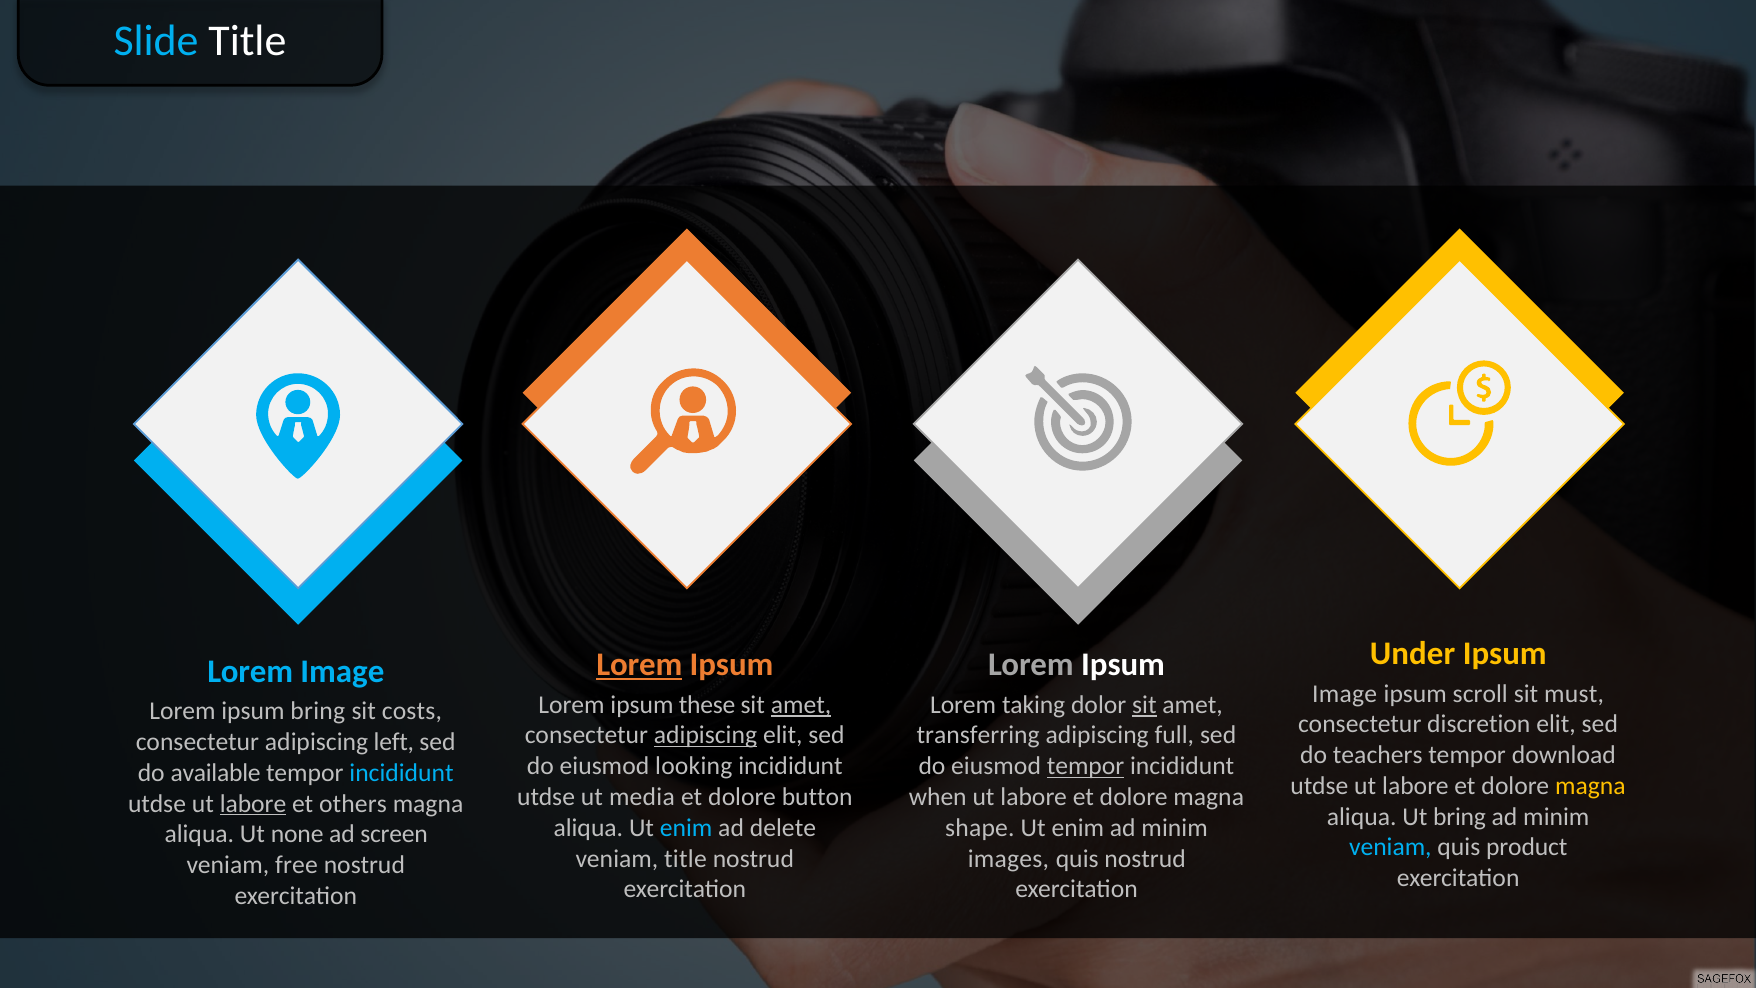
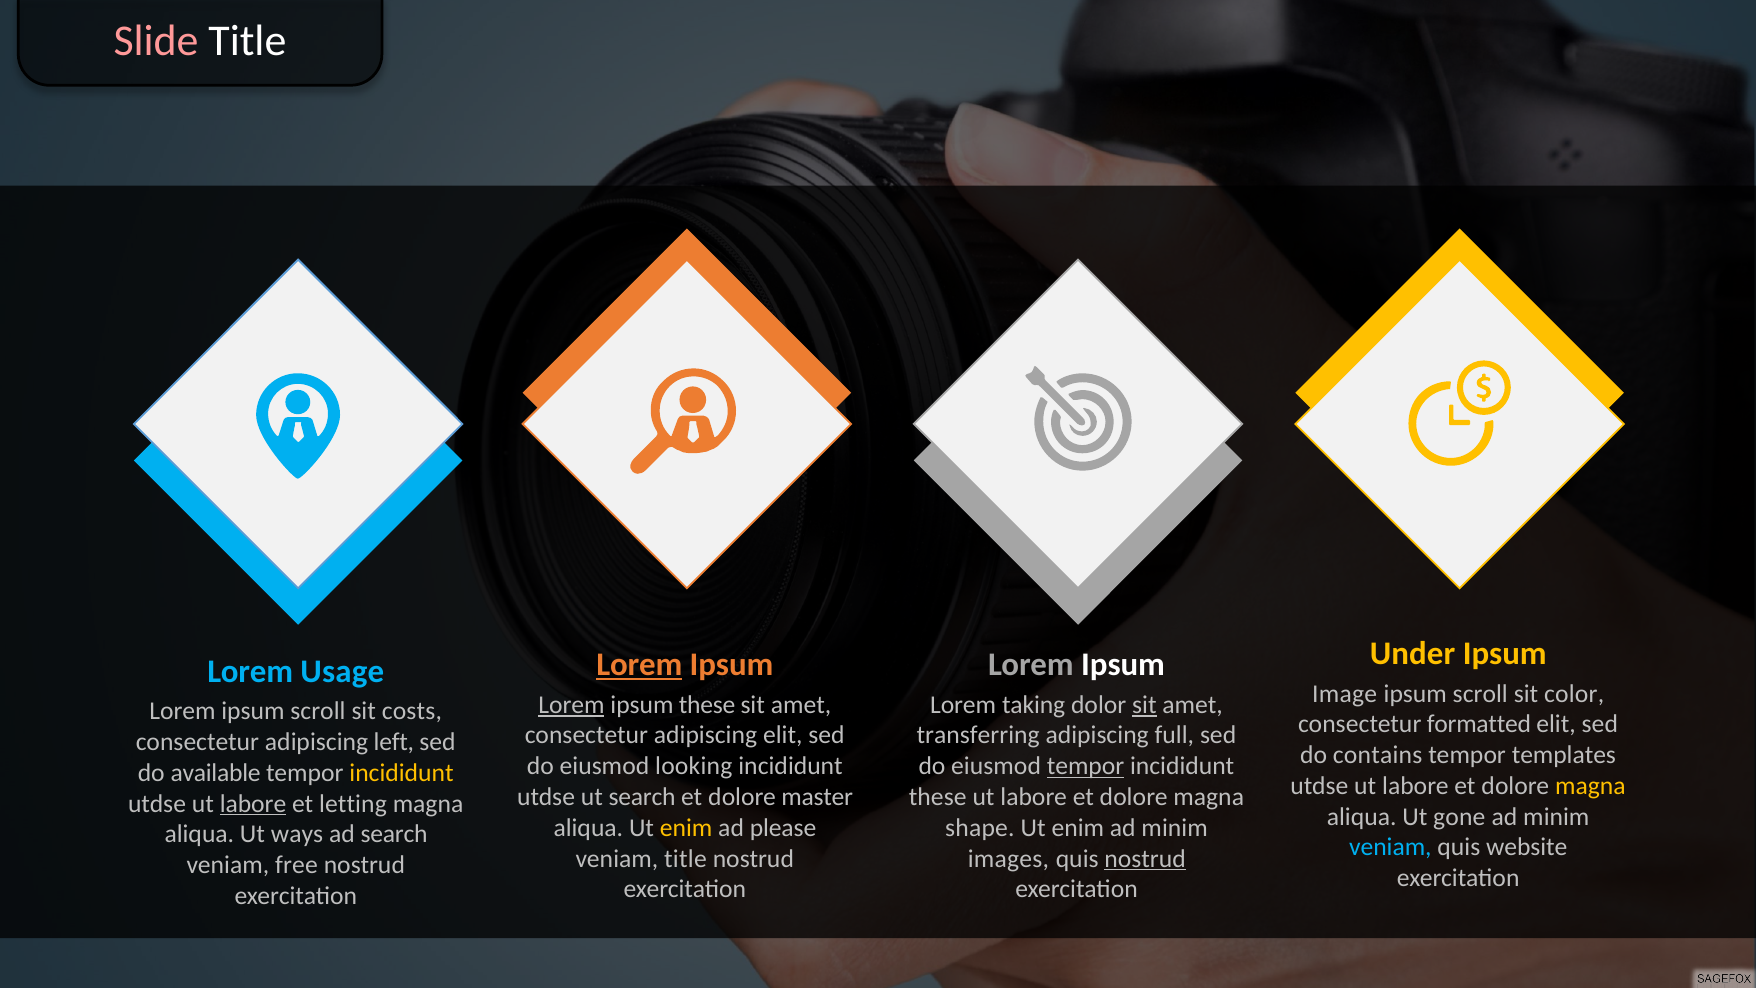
Slide colour: light blue -> pink (156, 41)
Lorem Image: Image -> Usage (342, 671)
must: must -> color (1574, 693)
Lorem underline: none -> present (571, 705)
amet underline: present -> none (801, 705)
Lorem ipsum bring: bring -> scroll (318, 711)
discretion: discretion -> formatted (1479, 724)
adipiscing underline: present -> none (705, 735)
teachers: teachers -> contains (1378, 755)
download: download -> templates (1564, 755)
incididunt colour: light blue -> yellow (402, 773)
ut media: media -> search (642, 797)
button: button -> master (817, 797)
when: when -> these (938, 797)
others: others -> letting (353, 803)
Ut bring: bring -> gone (1459, 816)
enim colour: light blue -> yellow (686, 828)
delete: delete -> please (783, 828)
none: none -> ways (297, 834)
ad screen: screen -> search (394, 834)
product: product -> website (1527, 847)
nostrud underline: none -> present (1145, 858)
